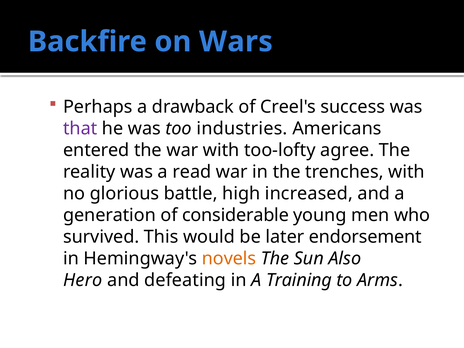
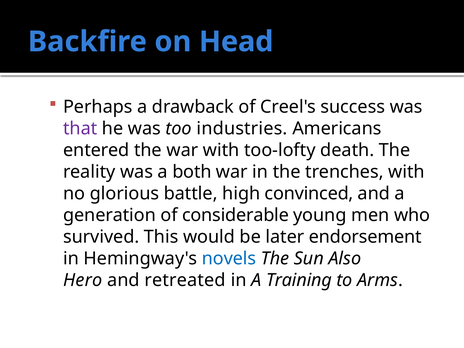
Wars: Wars -> Head (236, 42)
agree: agree -> death (347, 150)
read: read -> both (192, 172)
increased: increased -> convinced (309, 193)
novels colour: orange -> blue (229, 258)
defeating: defeating -> retreated (185, 280)
